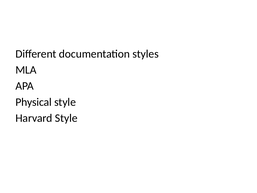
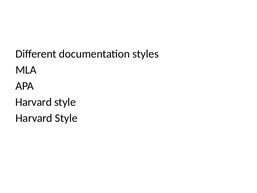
Physical: Physical -> Harvard (34, 102)
